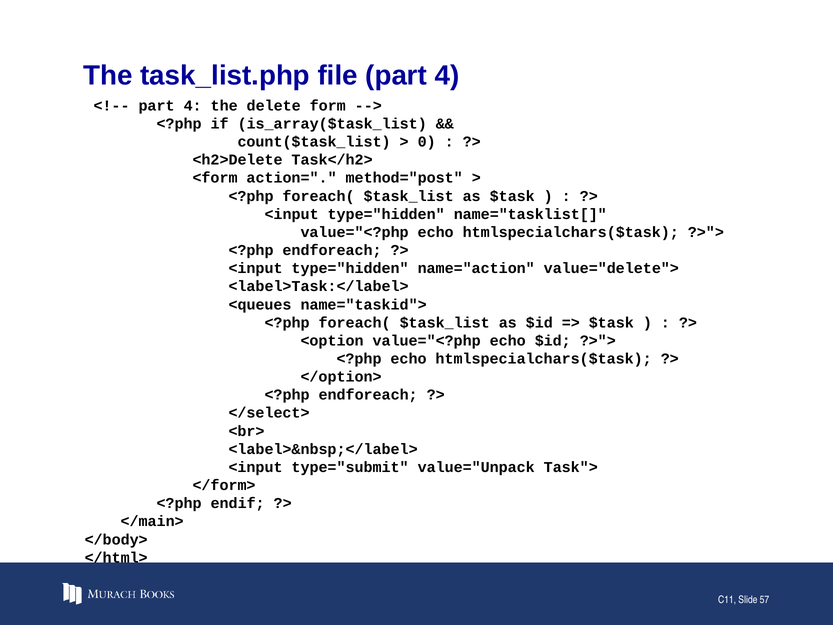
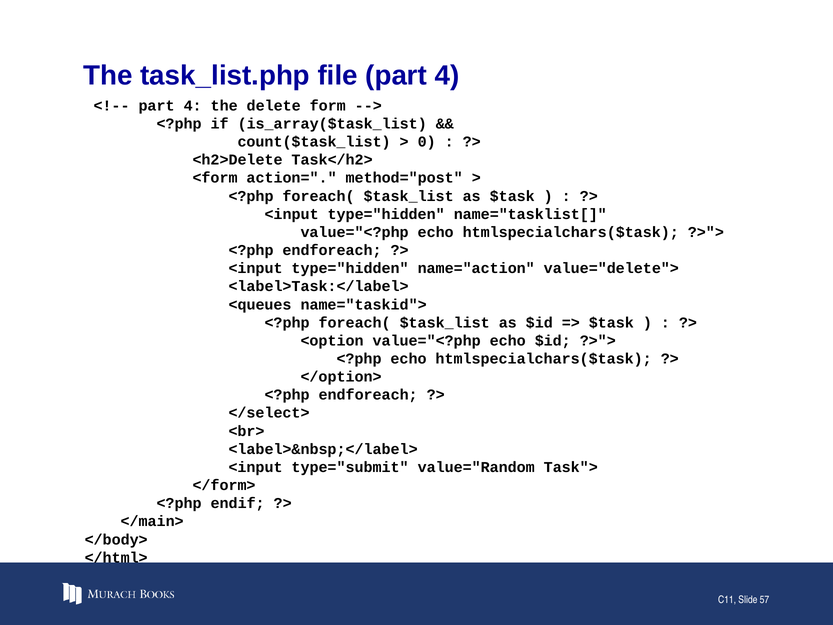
value="Unpack: value="Unpack -> value="Random (476, 467)
